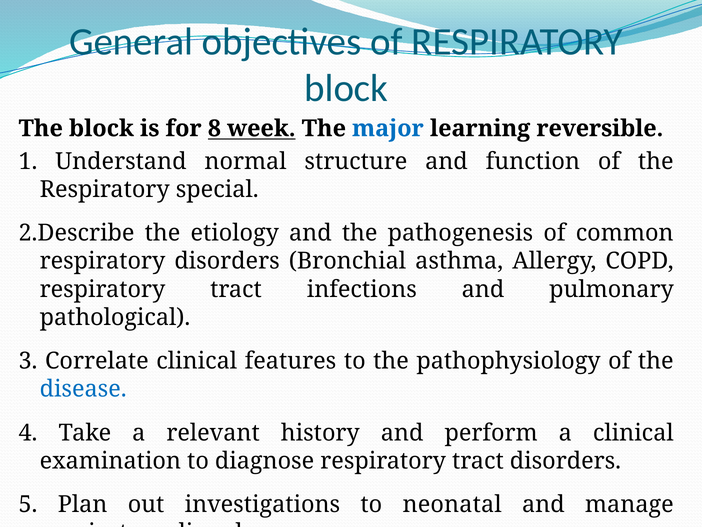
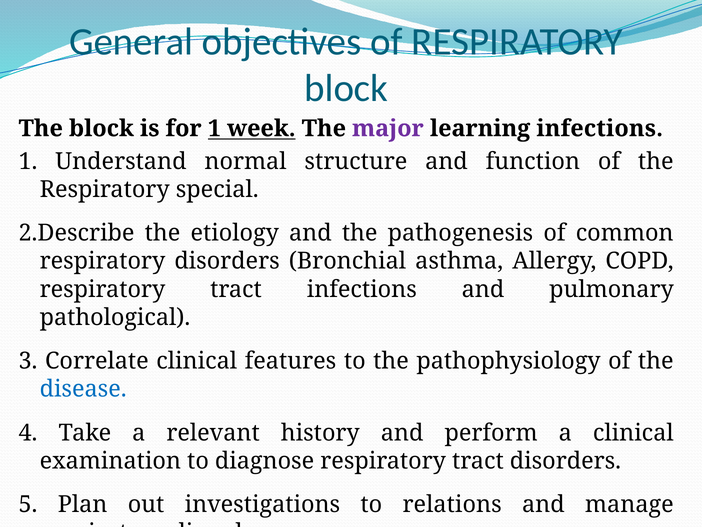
for 8: 8 -> 1 (214, 128)
major colour: blue -> purple (388, 128)
learning reversible: reversible -> infections (600, 128)
neonatal: neonatal -> relations (452, 504)
